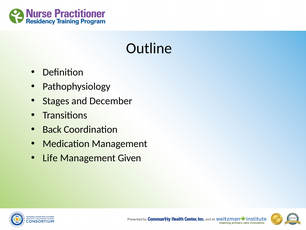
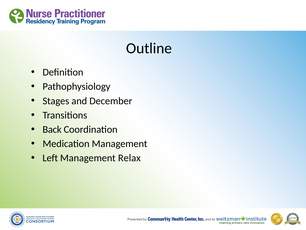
Life: Life -> Left (50, 158)
Given: Given -> Relax (129, 158)
